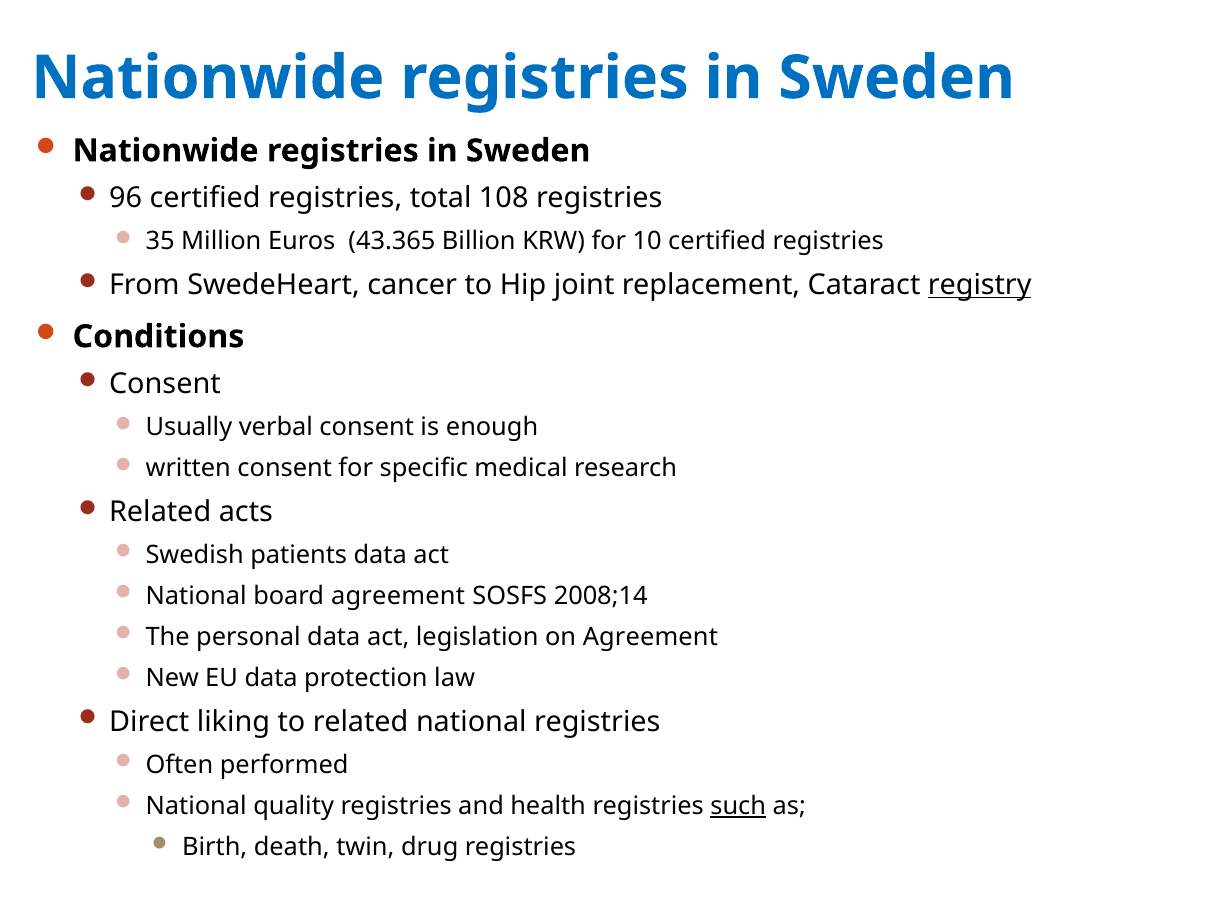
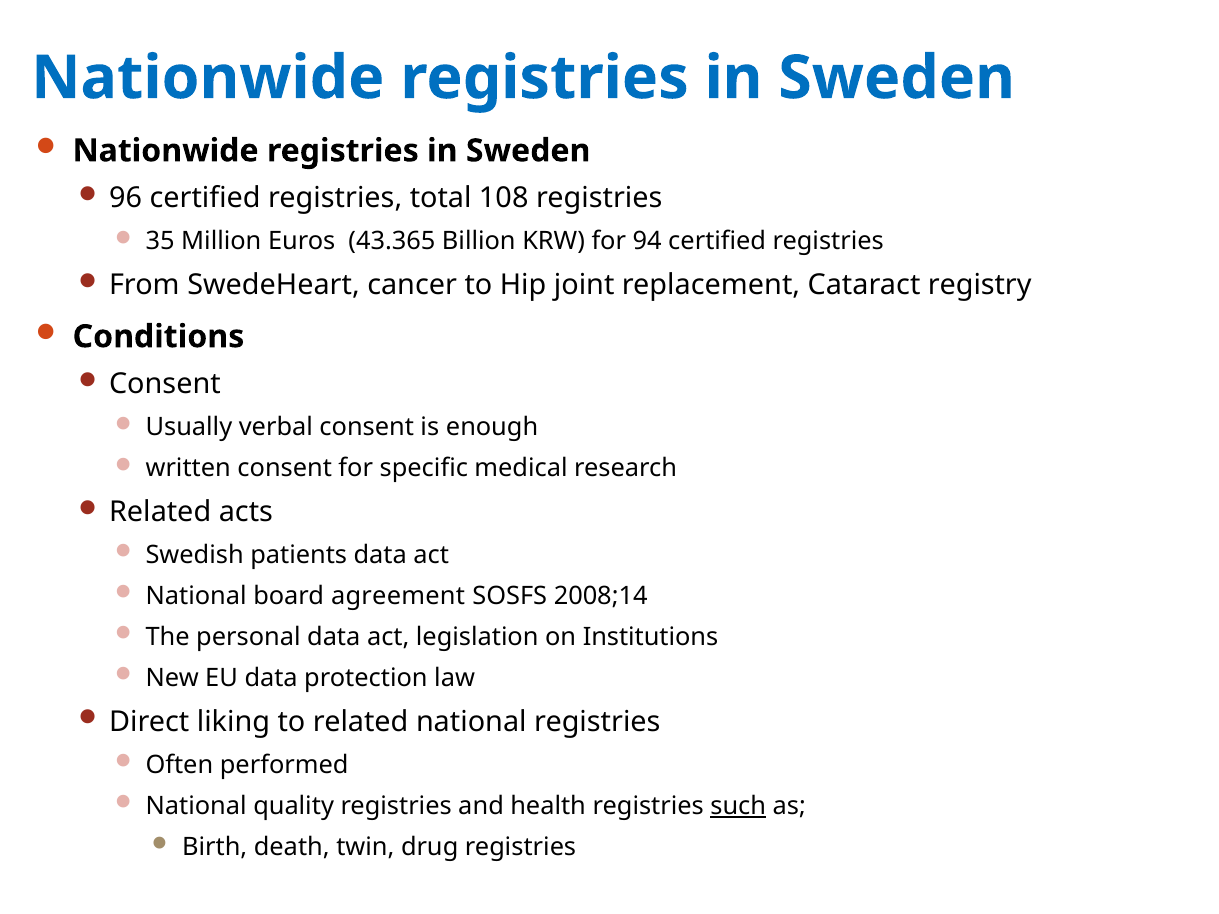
10: 10 -> 94 (647, 242)
registry underline: present -> none (980, 285)
on Agreement: Agreement -> Institutions (650, 637)
